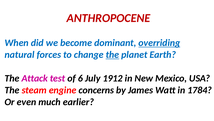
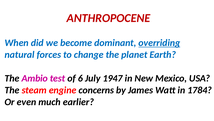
the underline: present -> none (112, 54)
Attack: Attack -> Ambio (35, 78)
1912: 1912 -> 1947 (113, 78)
